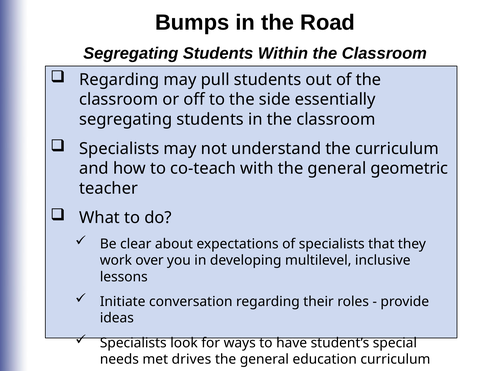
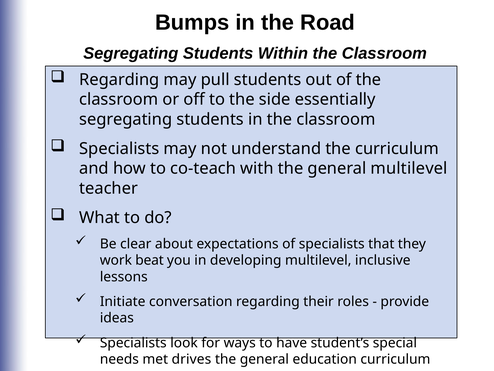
general geometric: geometric -> multilevel (409, 168)
over: over -> beat (150, 260)
